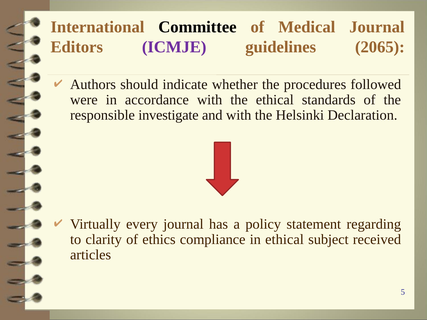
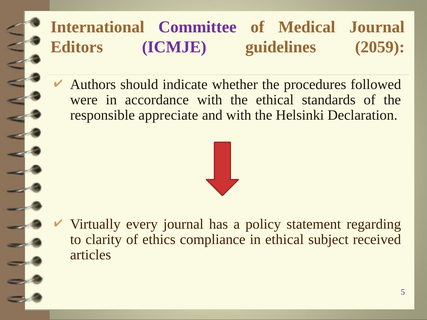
Committee colour: black -> purple (197, 27)
2065: 2065 -> 2059 (380, 47)
investigate: investigate -> appreciate (168, 115)
